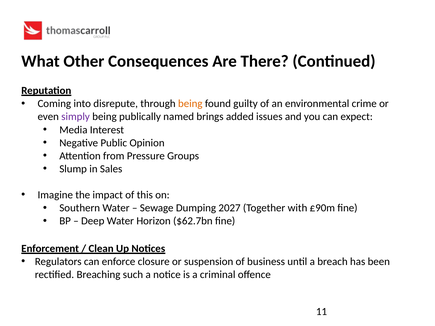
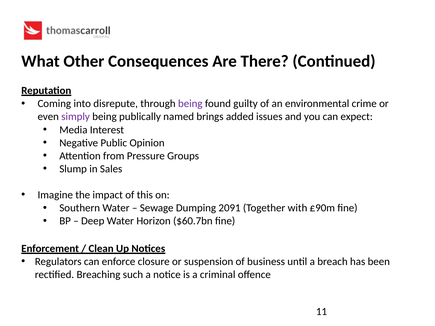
being colour: orange -> purple (190, 104)
2027: 2027 -> 2091 (230, 208)
$62.7bn: $62.7bn -> $60.7bn (193, 221)
